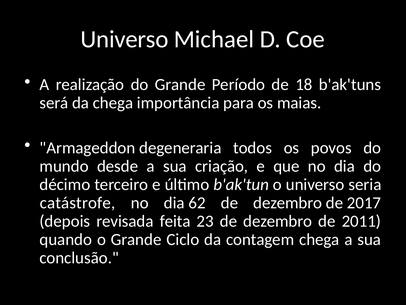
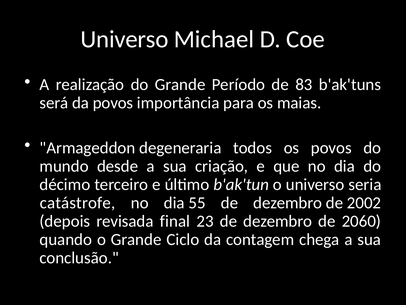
18: 18 -> 83 (304, 84)
da chega: chega -> povos (113, 103)
62: 62 -> 55 (197, 203)
2017: 2017 -> 2002 (364, 203)
feita: feita -> final (175, 221)
2011: 2011 -> 2060 (361, 221)
